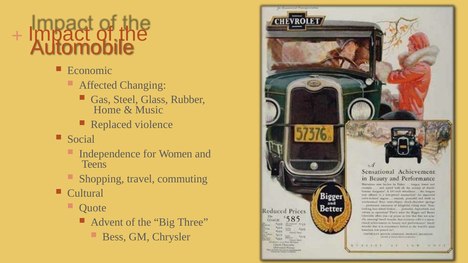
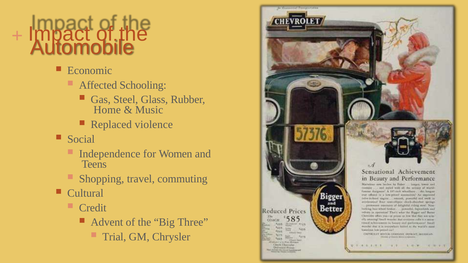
Changing: Changing -> Schooling (143, 85)
Quote: Quote -> Credit (93, 208)
Bess: Bess -> Trial (114, 237)
